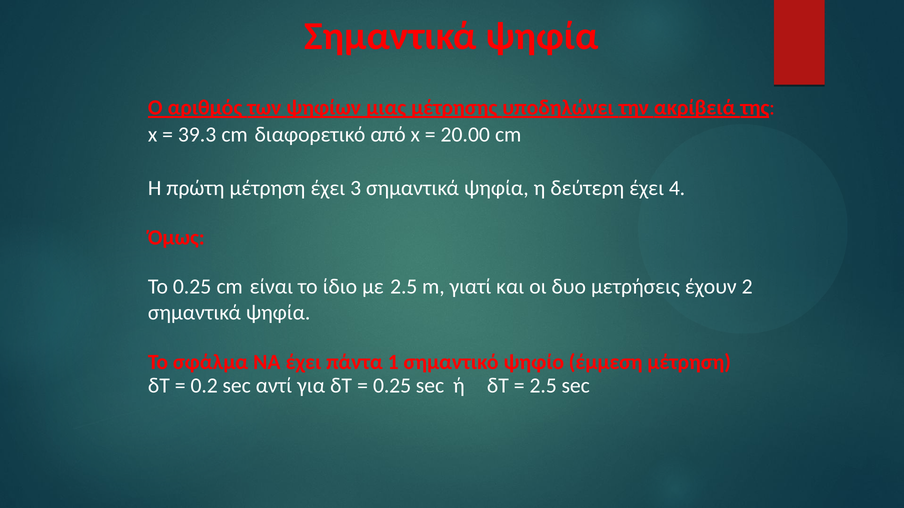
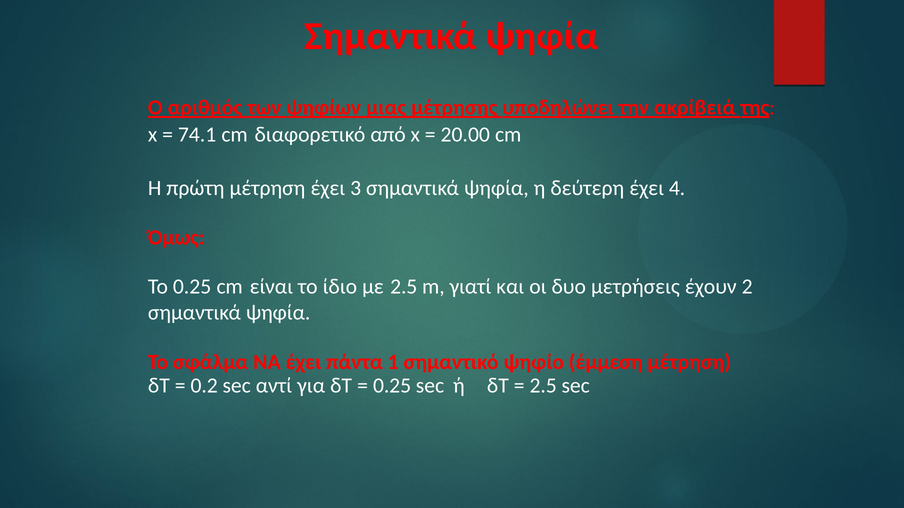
39.3: 39.3 -> 74.1 (197, 135)
